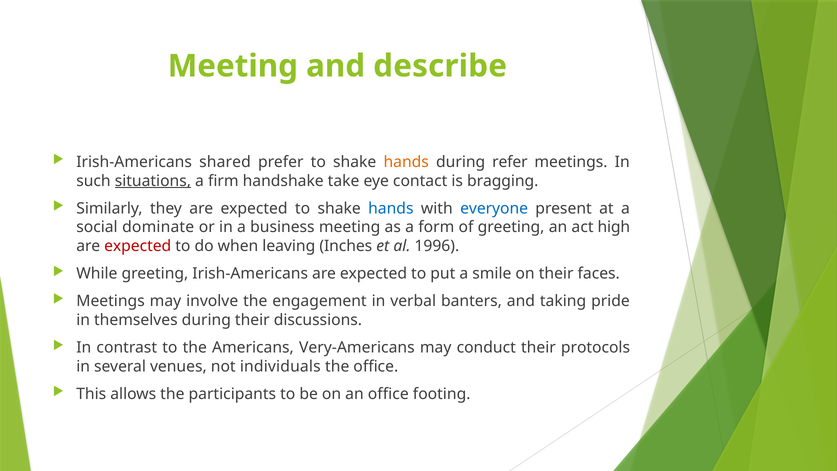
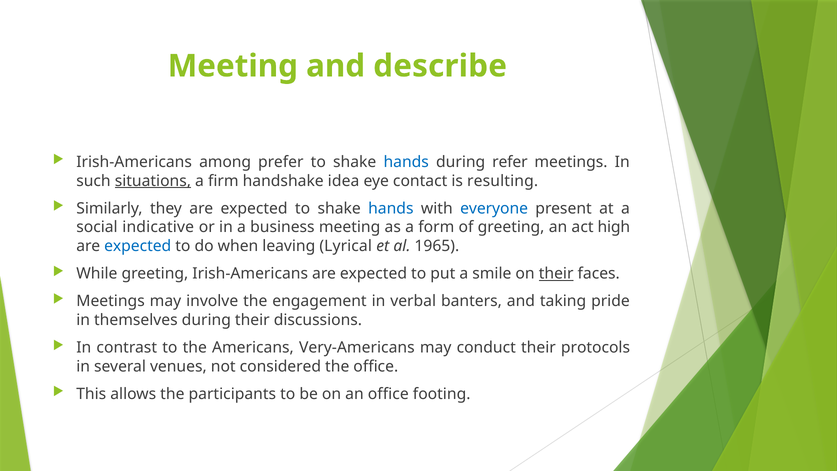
shared: shared -> among (225, 162)
hands colour: orange -> blue (406, 162)
take: take -> idea (344, 181)
bragging: bragging -> resulting (503, 181)
dominate: dominate -> indicative (158, 227)
expected colour: red -> blue (138, 246)
Inches: Inches -> Lyrical (346, 246)
1996: 1996 -> 1965 (437, 246)
their underline: none -> present (556, 274)
individuals: individuals -> considered (280, 366)
